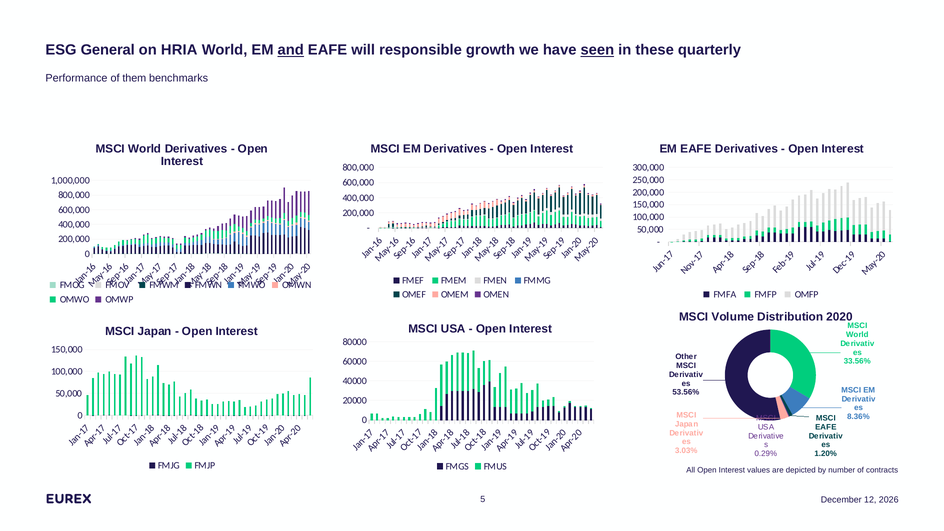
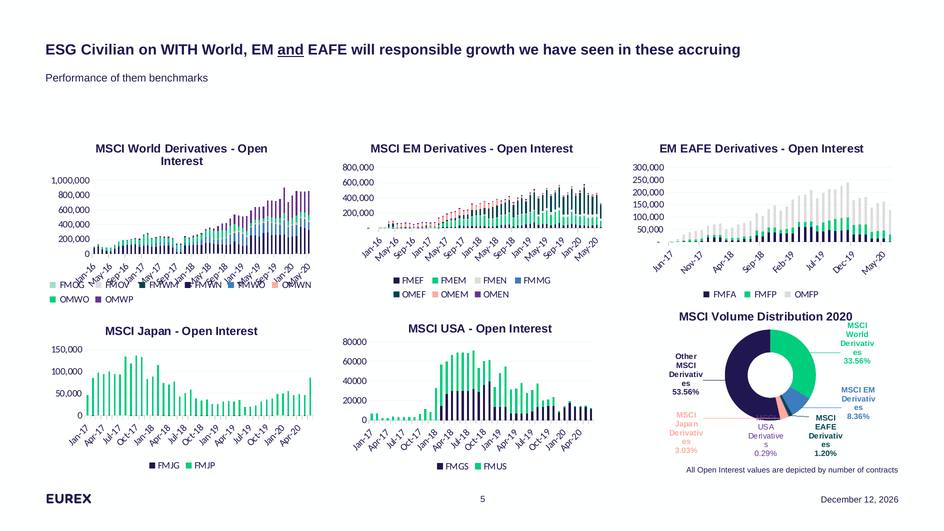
General: General -> Civilian (108, 50)
HRIA: HRIA -> WITH (179, 50)
seen underline: present -> none (597, 50)
quarterly: quarterly -> accruing (709, 50)
